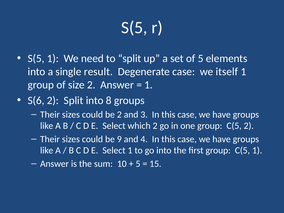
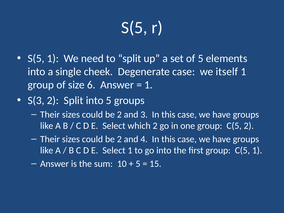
result: result -> cheek (98, 72)
size 2: 2 -> 6 (91, 85)
S(6: S(6 -> S(3 (36, 100)
into 8: 8 -> 5 (109, 100)
9: 9 -> 2 (119, 139)
